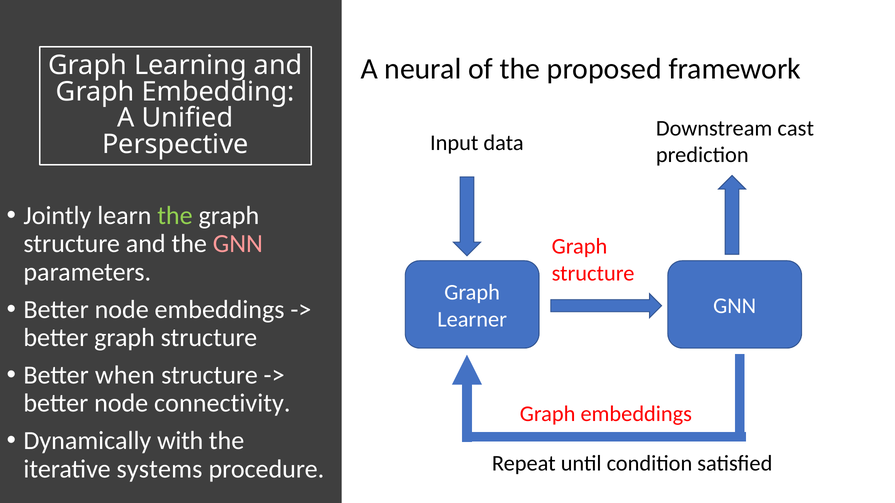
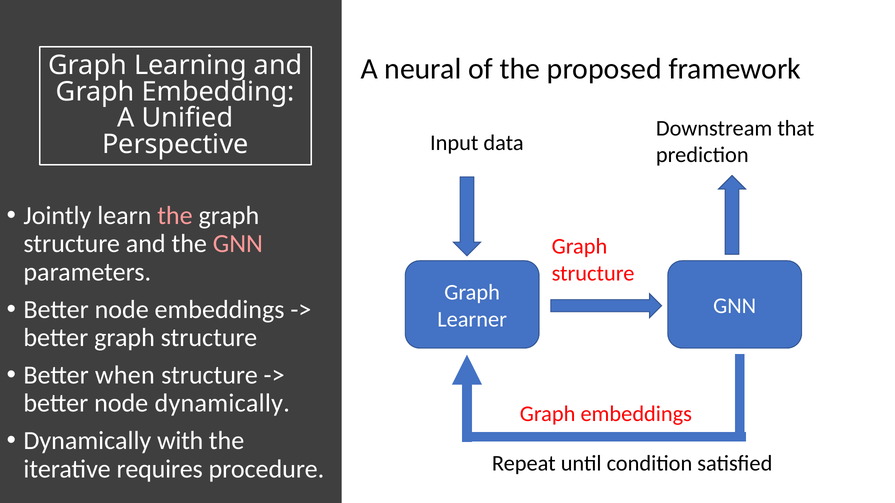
cast: cast -> that (796, 128)
the colour: light green -> pink (175, 216)
node connectivity: connectivity -> dynamically (222, 404)
systems: systems -> requires (160, 469)
